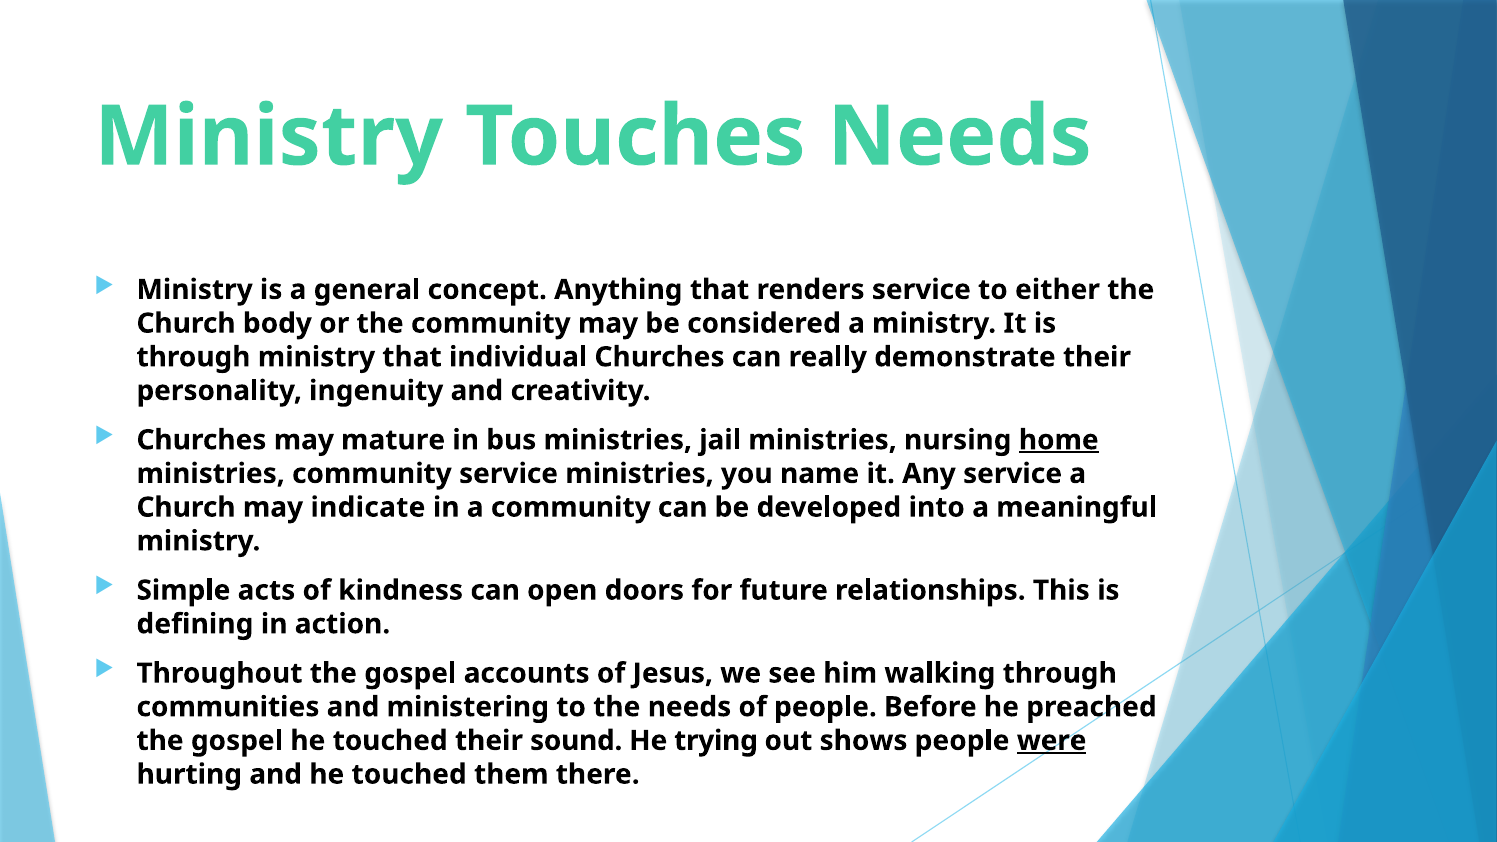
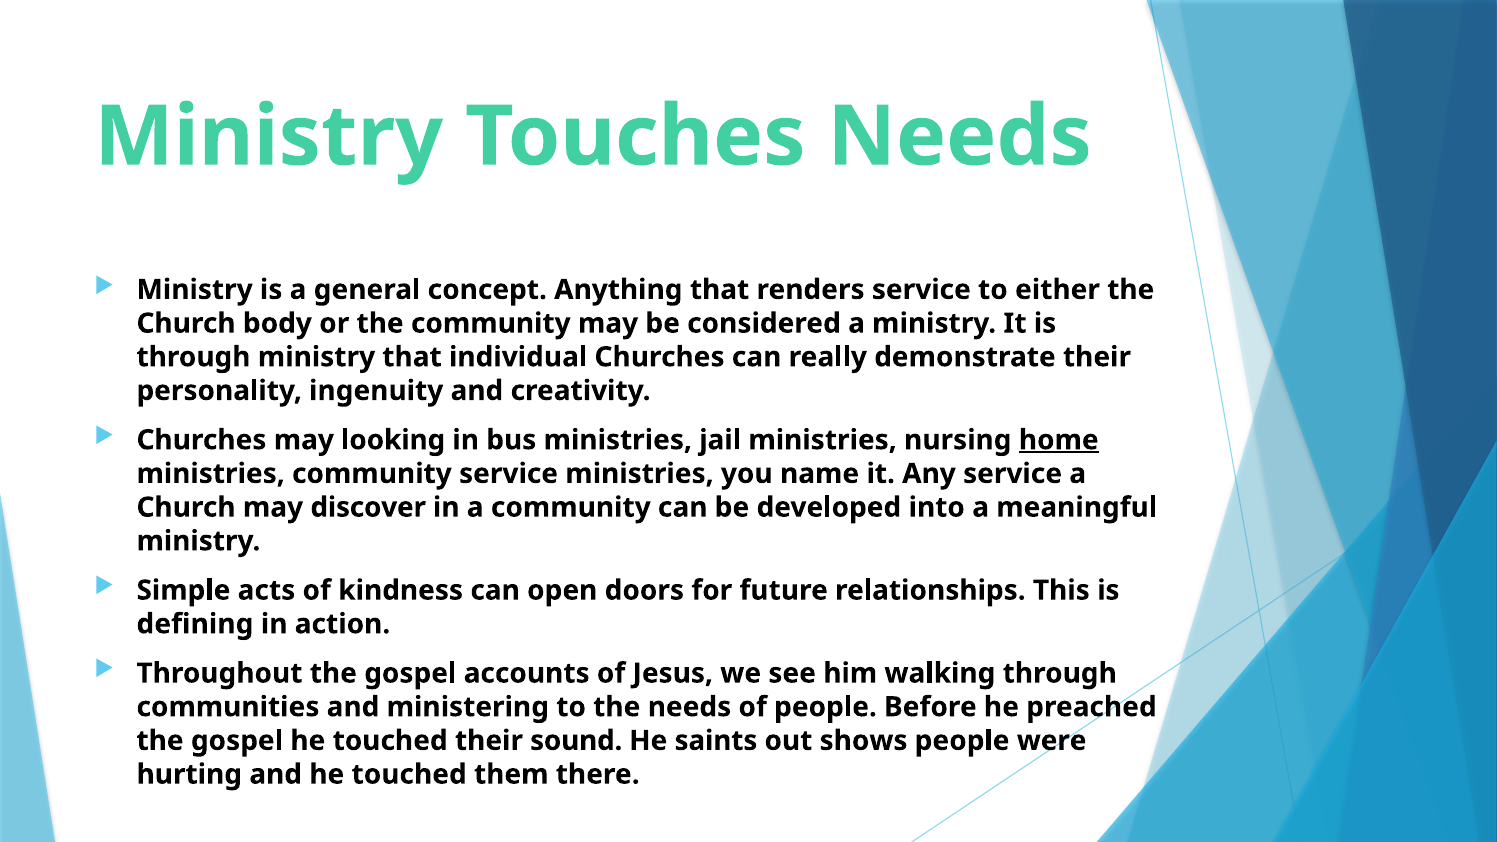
mature: mature -> looking (393, 440)
indicate: indicate -> discover (368, 507)
trying: trying -> saints (716, 741)
were underline: present -> none (1052, 741)
